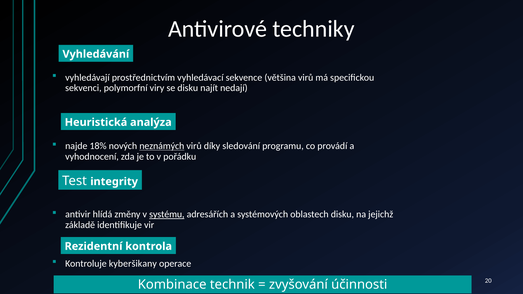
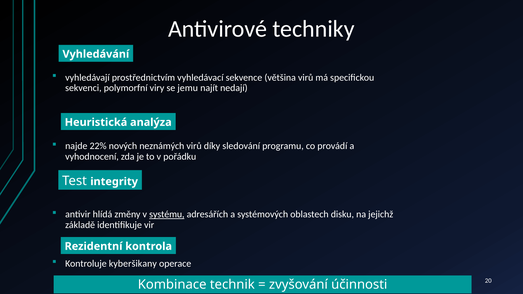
se disku: disku -> jemu (188, 88)
18%: 18% -> 22% (98, 146)
neznámých underline: present -> none (162, 146)
